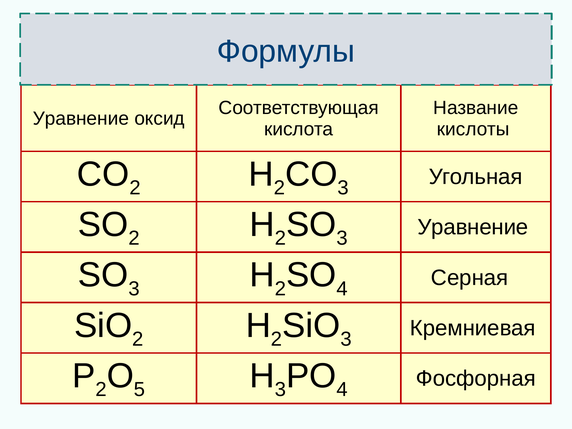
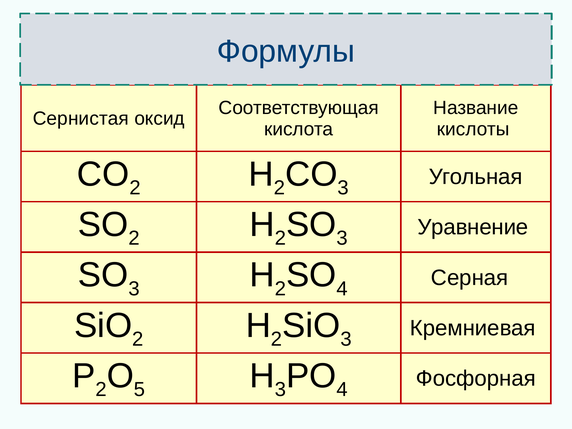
Уравнение: Уравнение -> Сернистая (81, 118)
